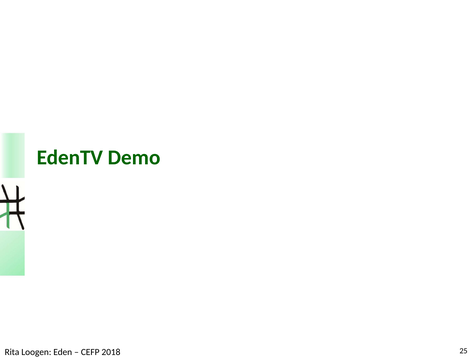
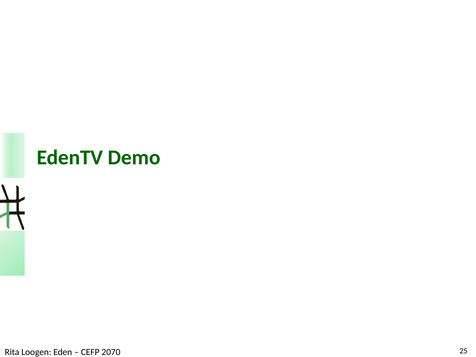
2018: 2018 -> 2070 (111, 352)
